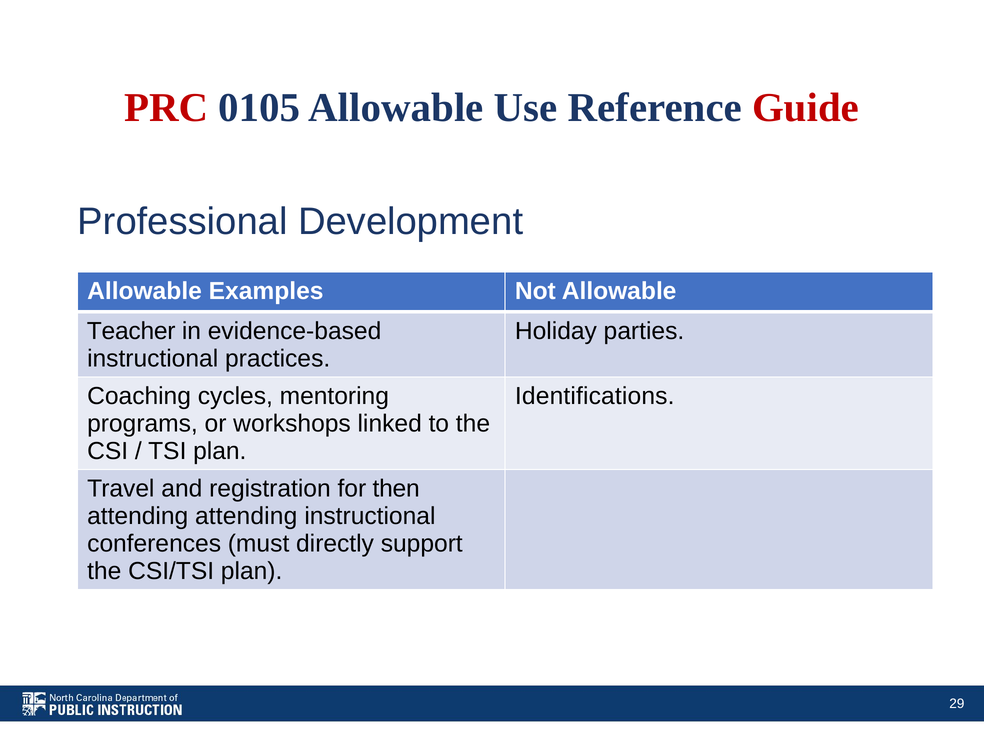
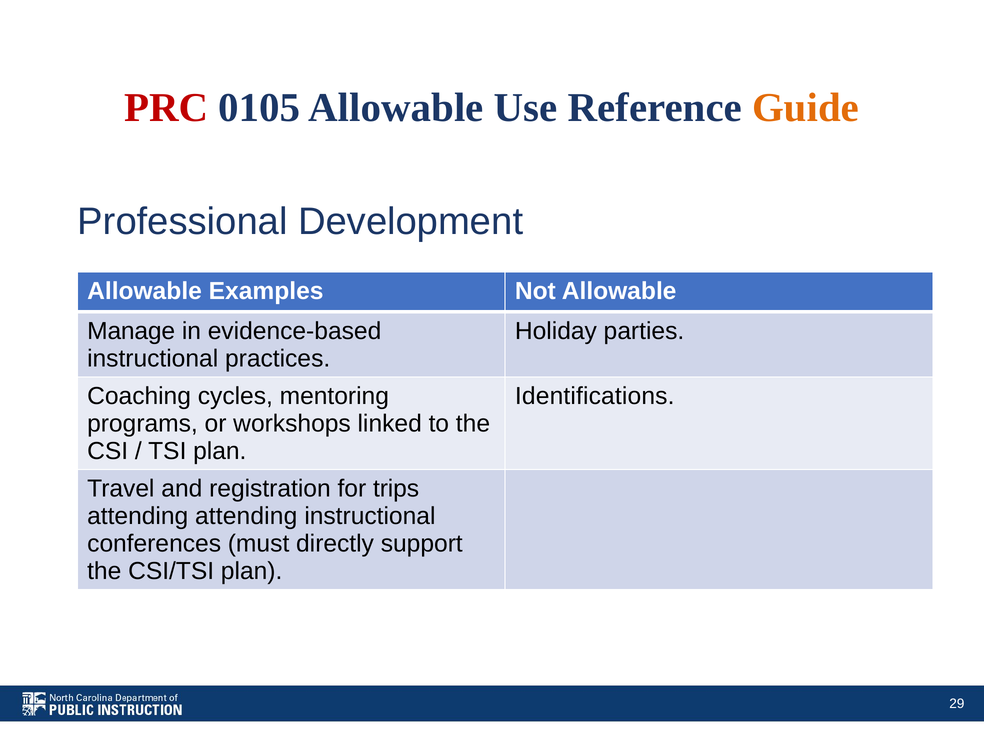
Guide colour: red -> orange (806, 108)
Teacher: Teacher -> Manage (131, 331)
then: then -> trips (396, 489)
